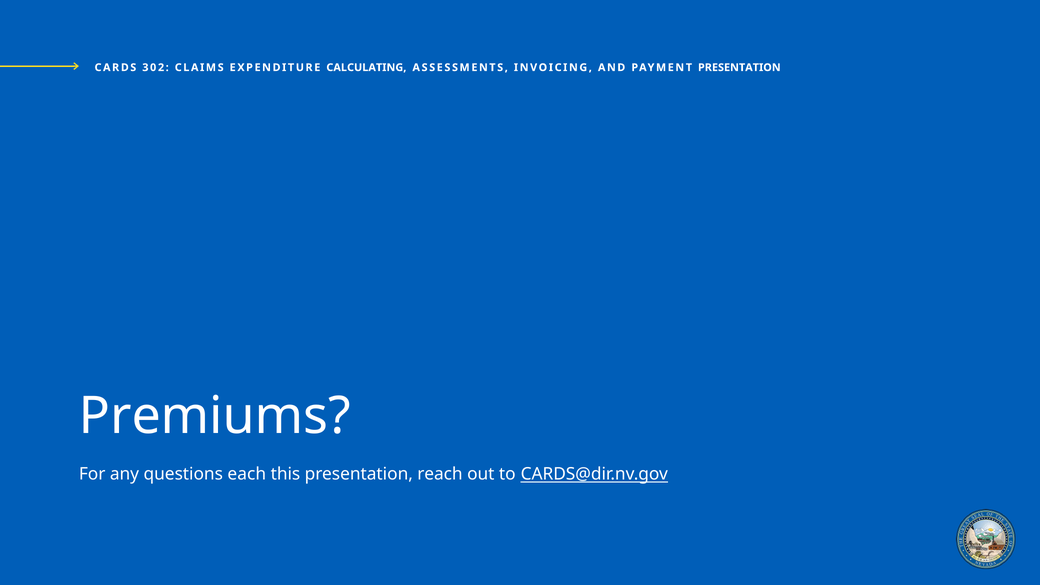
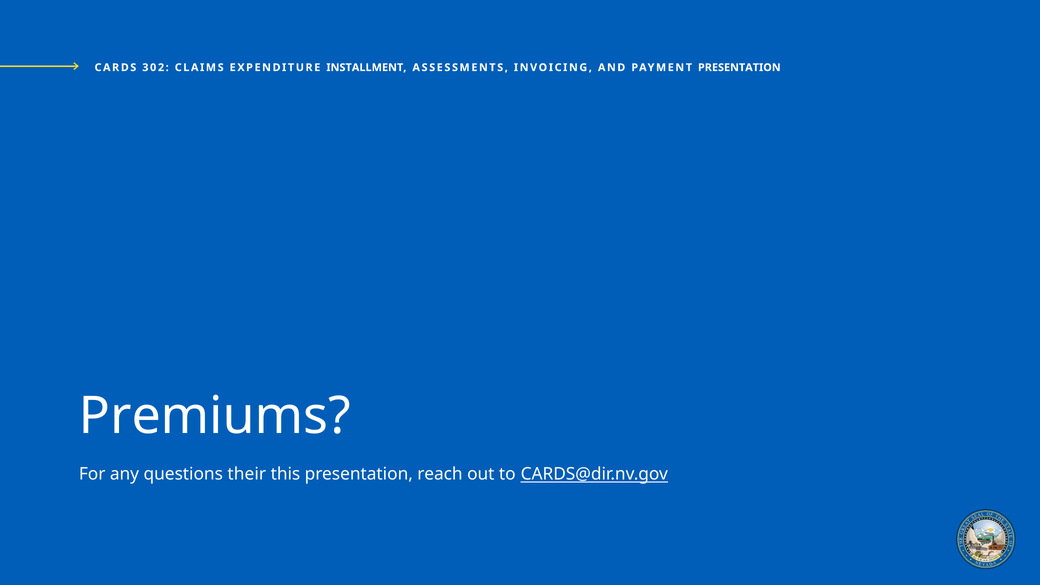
CALCULATING: CALCULATING -> INSTALLMENT (366, 68)
each: each -> their (247, 474)
